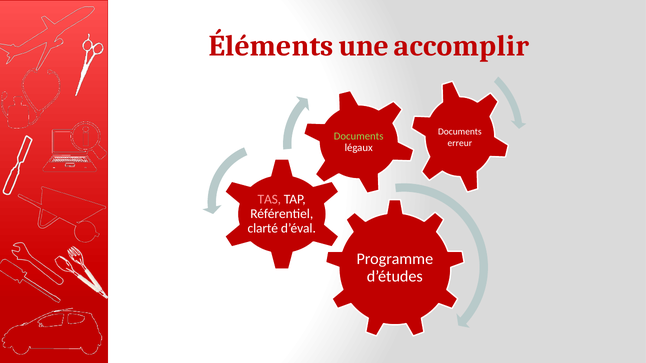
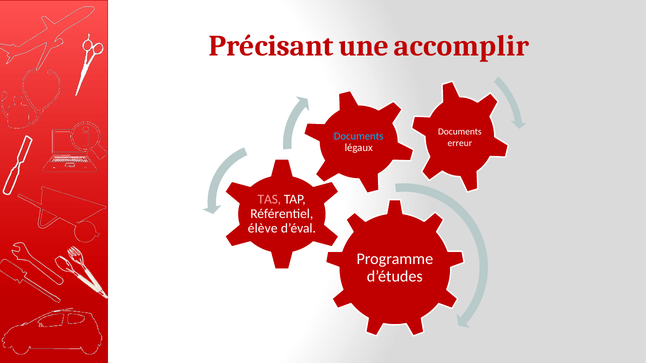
Éléments: Éléments -> Précisant (271, 46)
Documents colour: light green -> light blue (359, 136)
clarté: clarté -> élève (263, 229)
